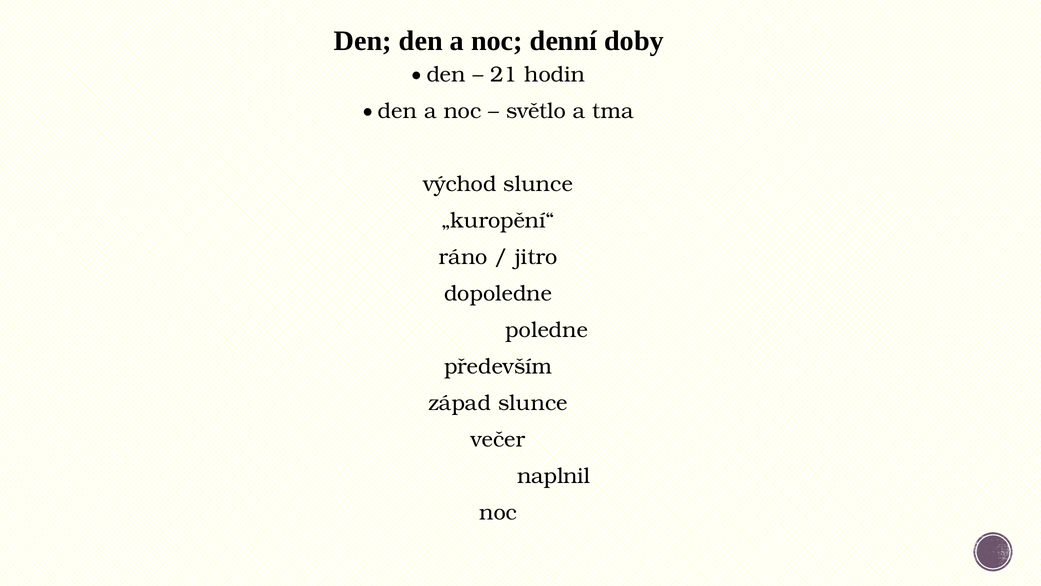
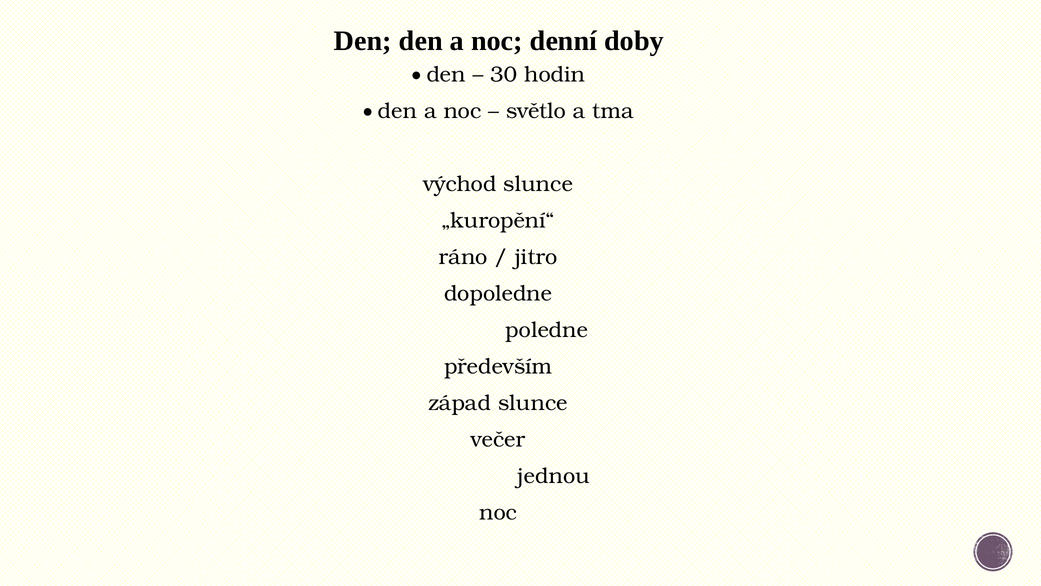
21: 21 -> 30 (504, 75)
naplnil: naplnil -> jednou (554, 476)
